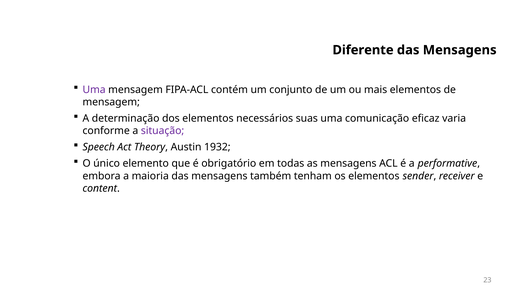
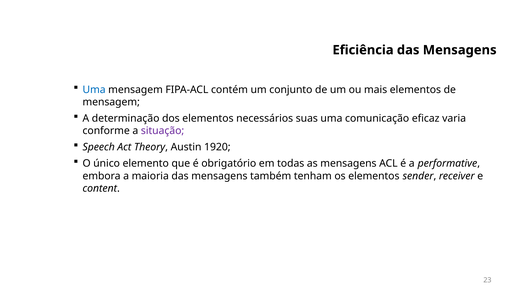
Diferente: Diferente -> Eficiência (363, 50)
Uma colour: purple -> blue (94, 90)
1932: 1932 -> 1920 (217, 147)
